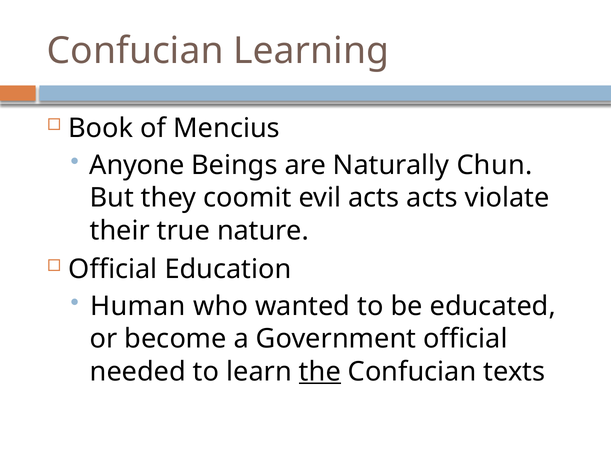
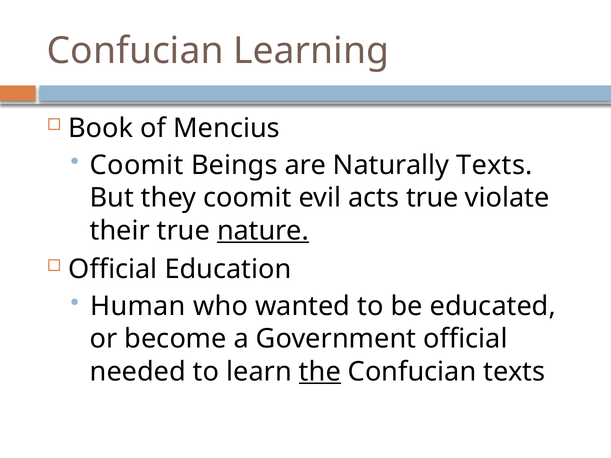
Anyone: Anyone -> Coomit (137, 165)
Naturally Chun: Chun -> Texts (494, 165)
acts acts: acts -> true (432, 198)
nature underline: none -> present (263, 231)
